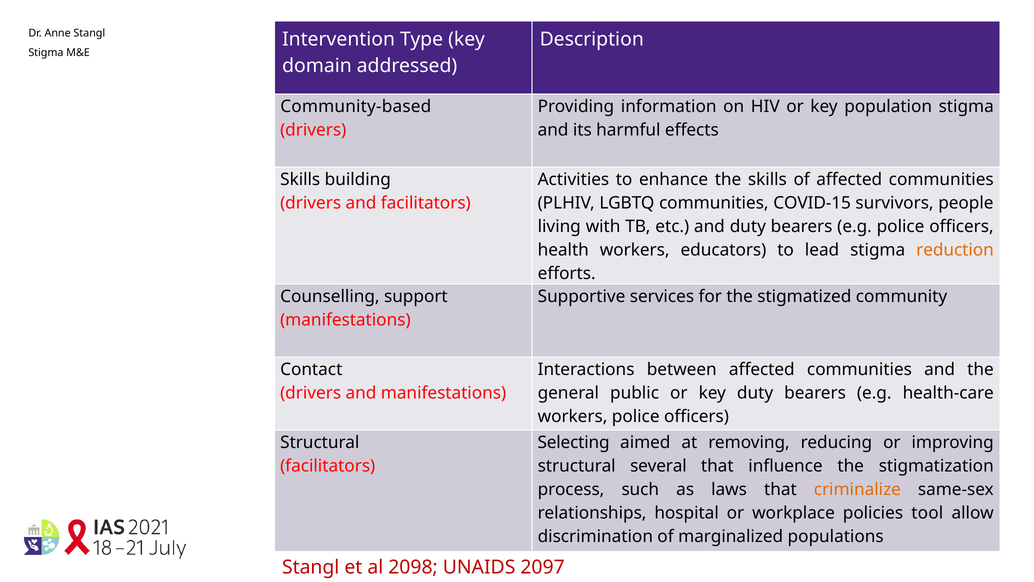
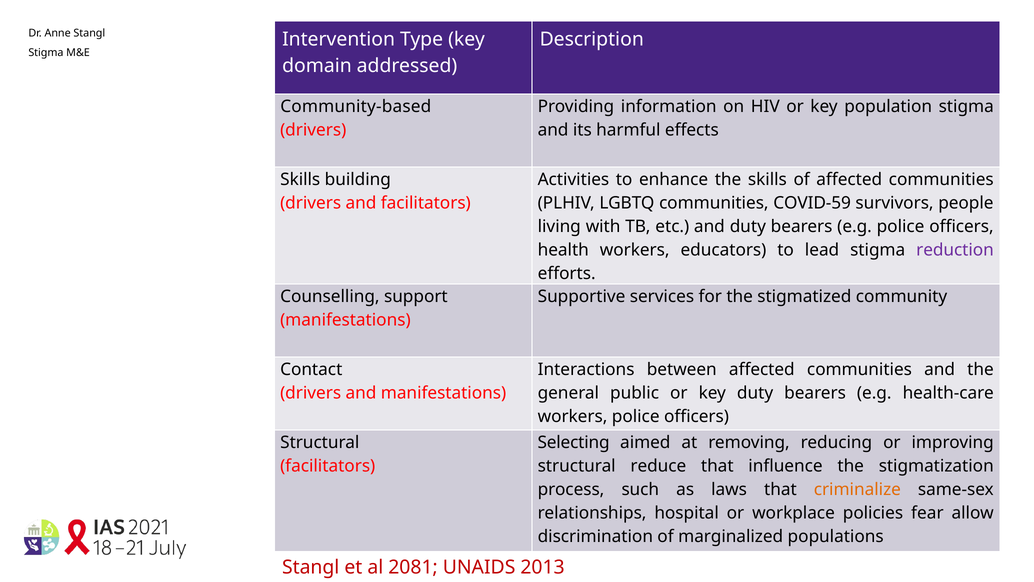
COVID-15: COVID-15 -> COVID-59 (812, 203)
reduction colour: orange -> purple (955, 250)
several: several -> reduce (658, 466)
tool: tool -> fear (927, 513)
2098: 2098 -> 2081 (413, 567)
2097: 2097 -> 2013 (543, 567)
